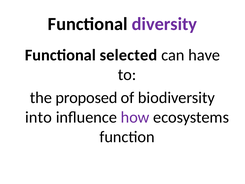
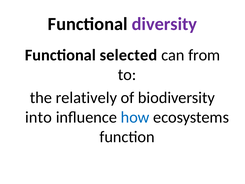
have: have -> from (204, 55)
proposed: proposed -> relatively (86, 98)
how colour: purple -> blue (135, 117)
